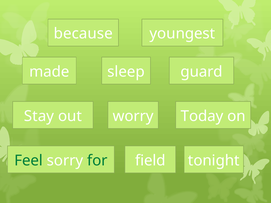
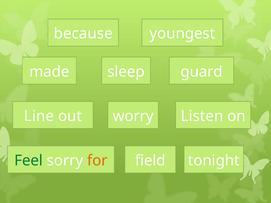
Stay: Stay -> Line (39, 116)
Today: Today -> Listen (202, 116)
for colour: green -> orange (97, 161)
